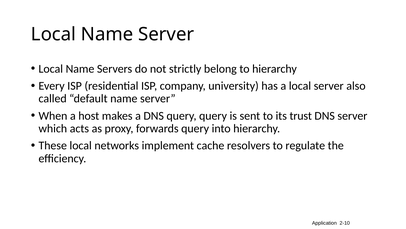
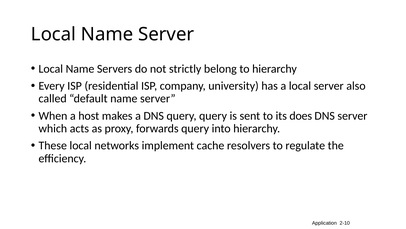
trust: trust -> does (301, 115)
